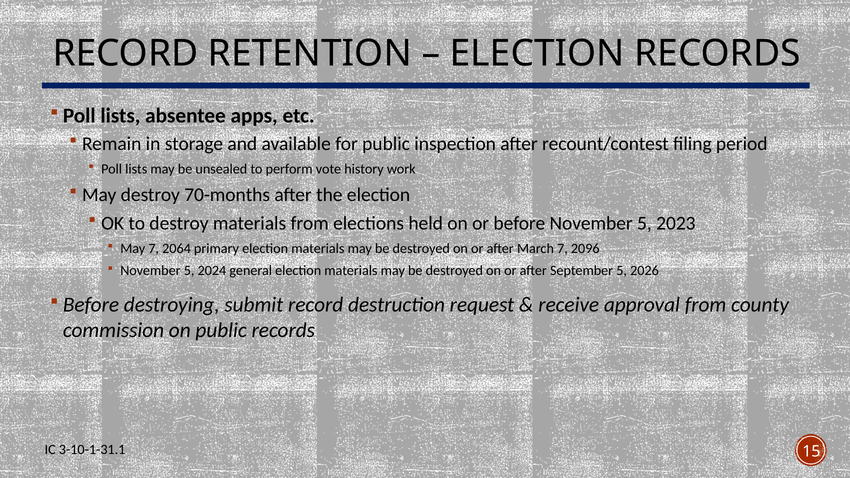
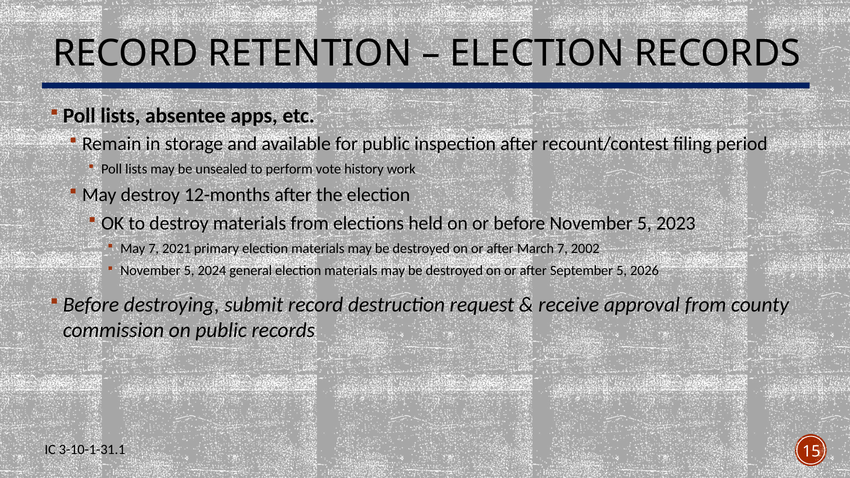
70-months: 70-months -> 12-months (227, 195)
2064: 2064 -> 2021 (177, 249)
2096: 2096 -> 2002 (585, 249)
